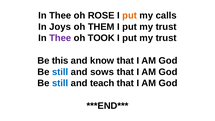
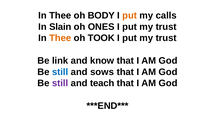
ROSE: ROSE -> BODY (101, 15)
Joys: Joys -> Slain (60, 27)
THEM: THEM -> ONES (101, 27)
Thee colour: purple -> orange (60, 38)
this: this -> link (60, 61)
still colour: blue -> purple (60, 83)
